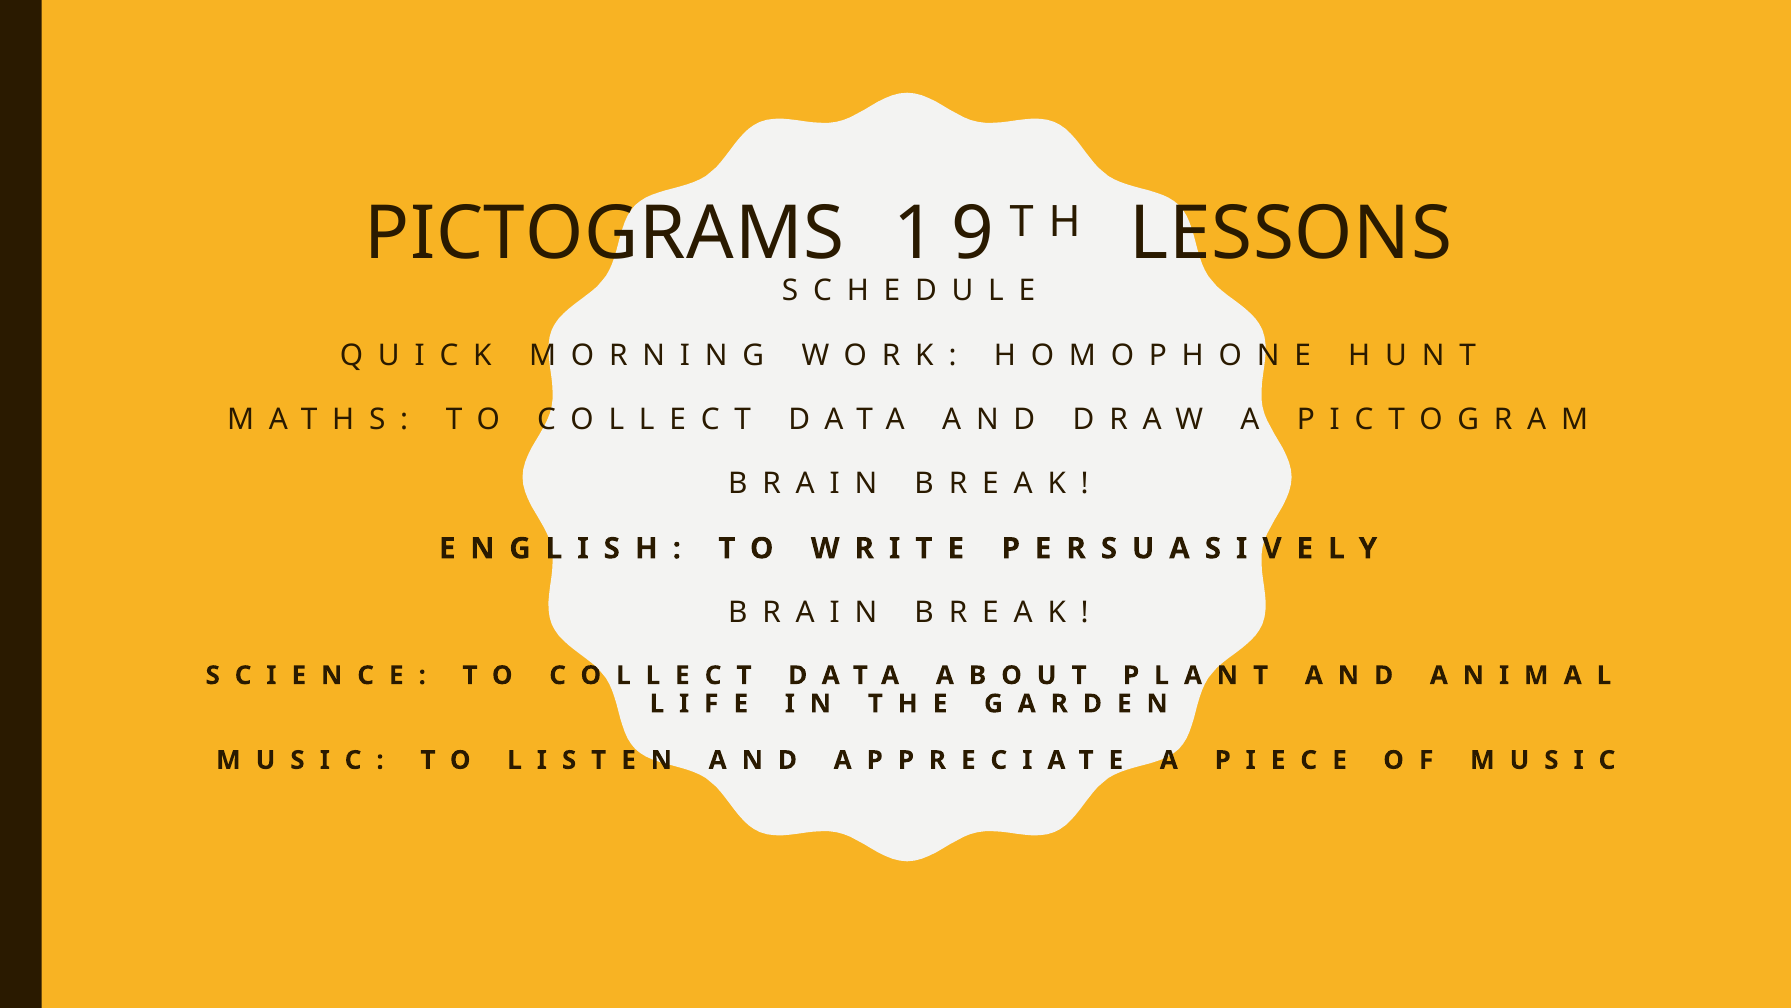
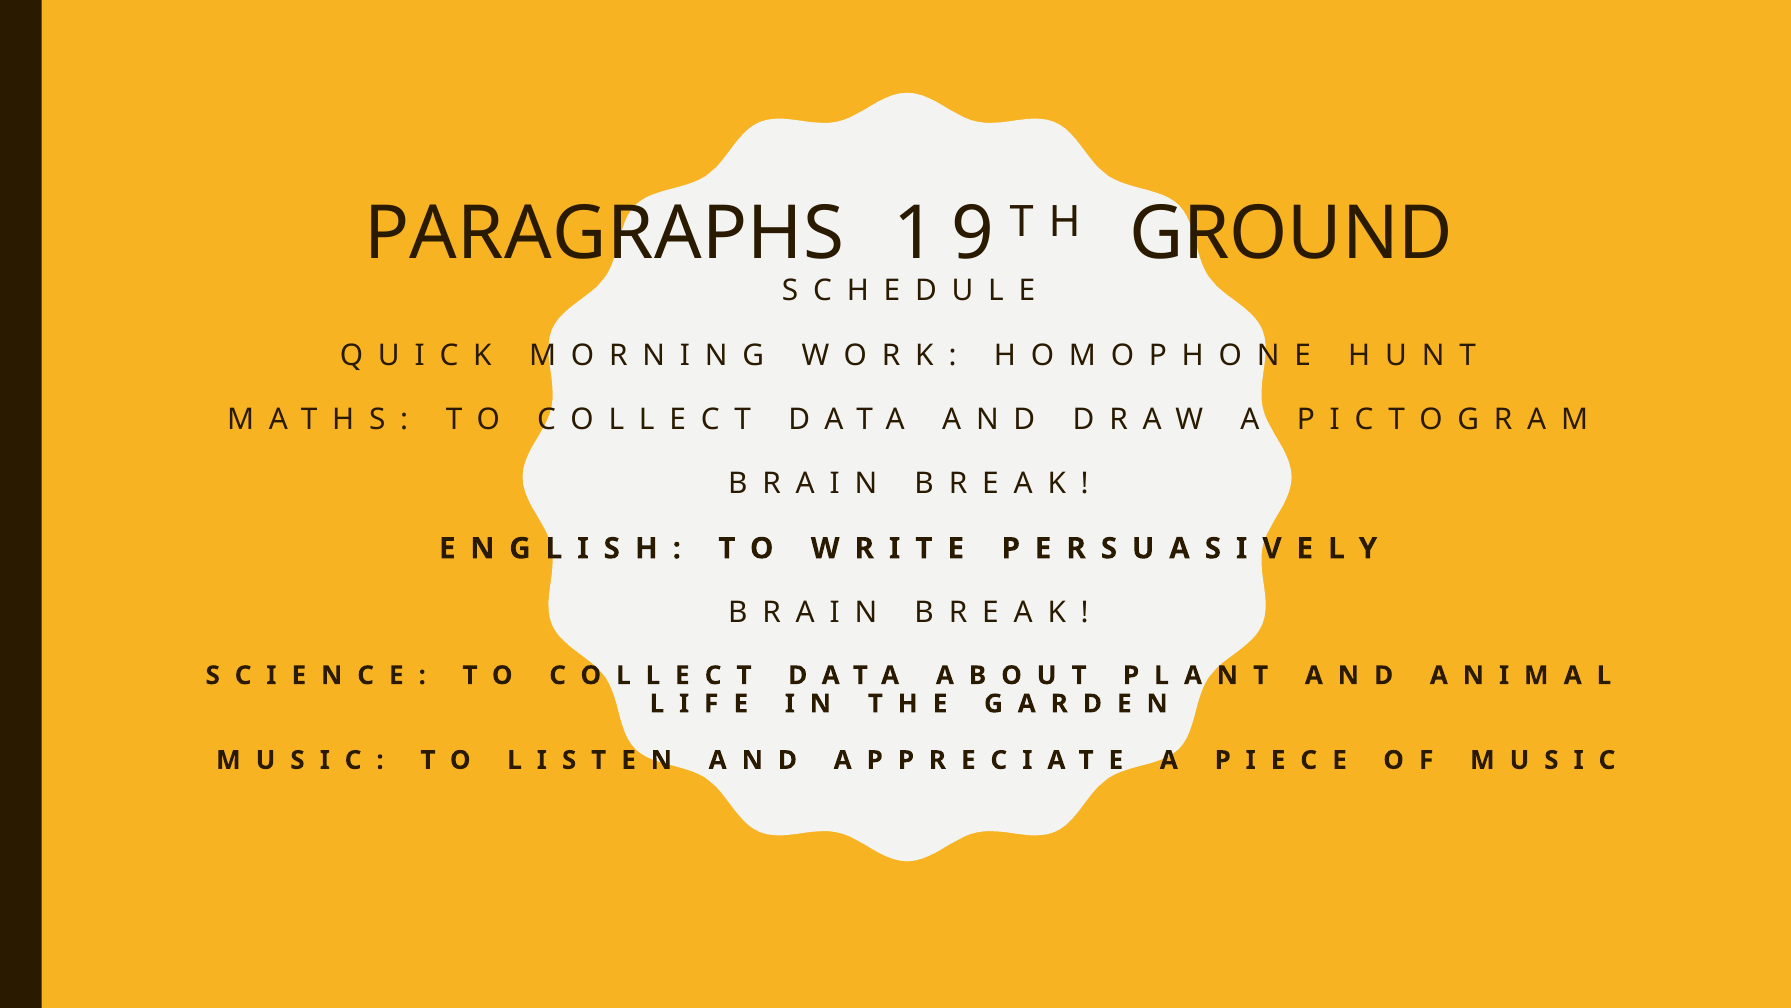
PICTOGRAMS: PICTOGRAMS -> PARAGRAPHS (604, 234)
LESSONS: LESSONS -> GROUND (1291, 234)
